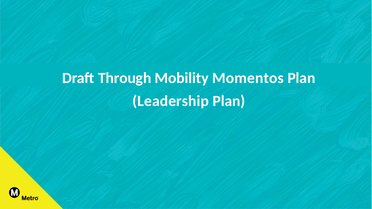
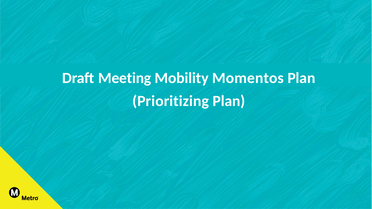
Through: Through -> Meeting (125, 78)
Leadership: Leadership -> Prioritizing (171, 101)
